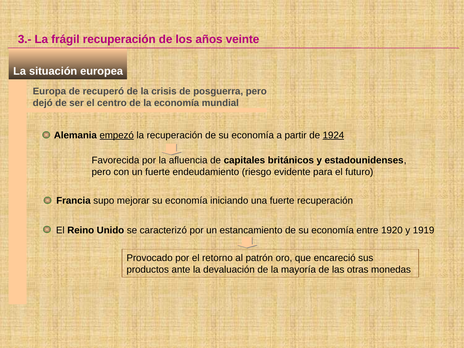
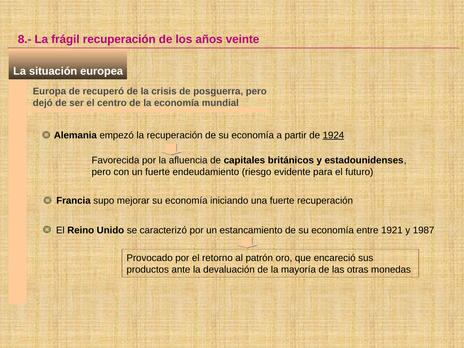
3.-: 3.- -> 8.- (25, 39)
empezó underline: present -> none (117, 135)
1920: 1920 -> 1921 (392, 230)
1919: 1919 -> 1987 (424, 230)
